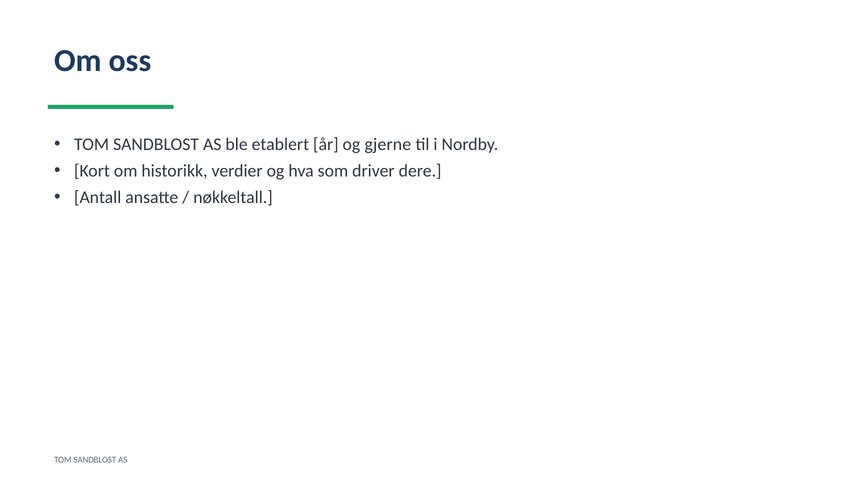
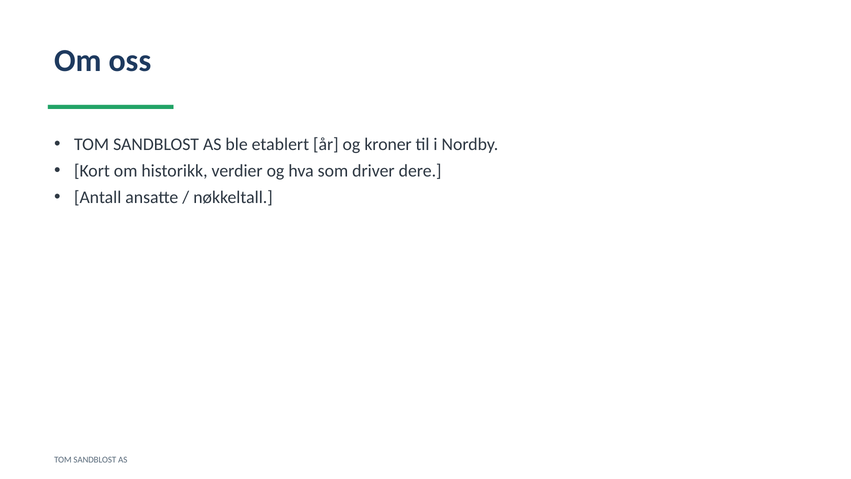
gjerne: gjerne -> kroner (388, 144)
